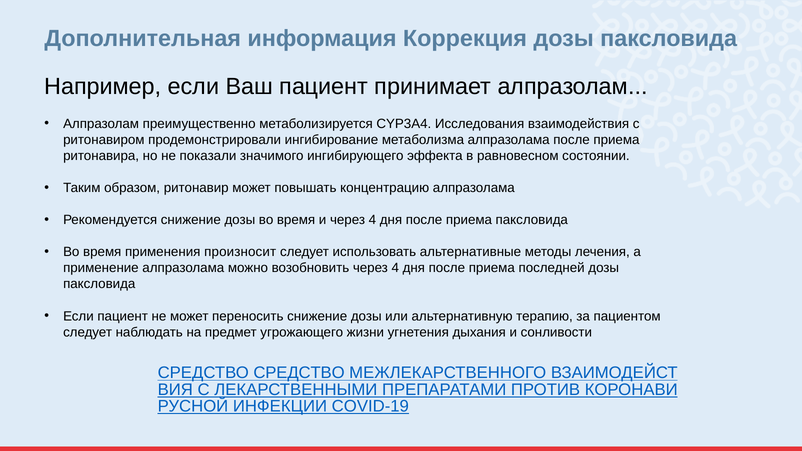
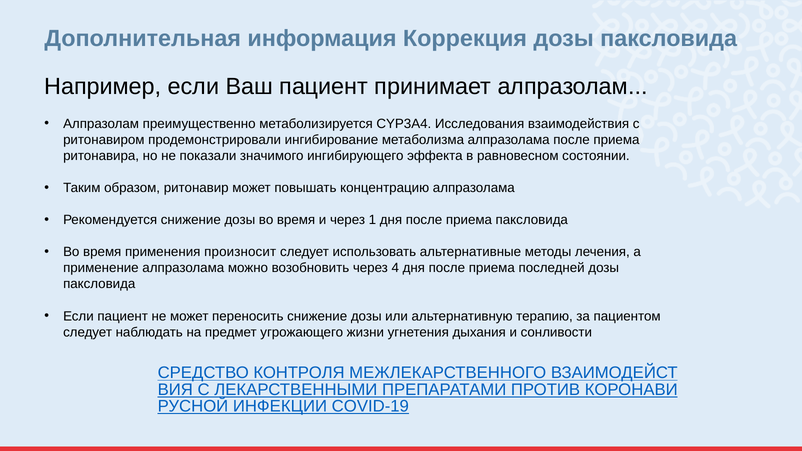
и через 4: 4 -> 1 (372, 220)
СРЕДСТВО СРЕДСТВО: СРЕДСТВО -> КОНТРОЛЯ (299, 373)
